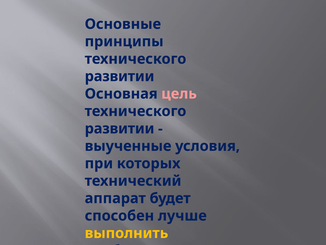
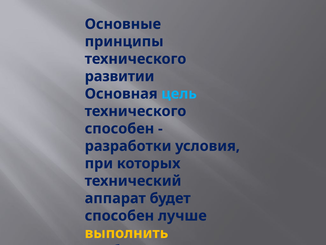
цель colour: pink -> light blue (179, 94)
развитии: развитии -> способен (119, 128)
выученные: выученные -> разработки (128, 146)
